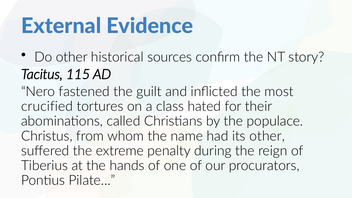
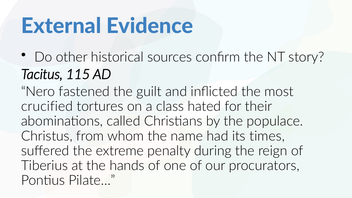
its other: other -> times (267, 136)
